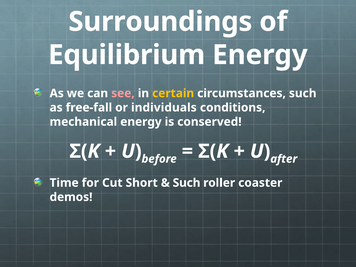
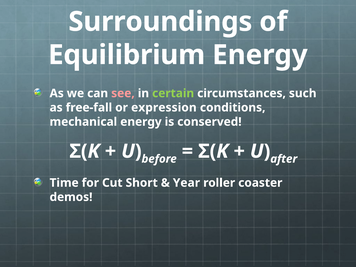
certain colour: yellow -> light green (173, 93)
individuals: individuals -> expression (164, 108)
Such: Such -> Year (186, 183)
